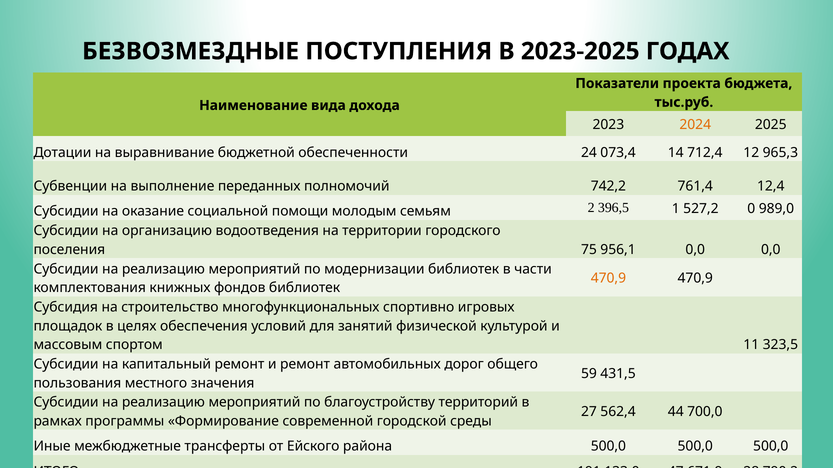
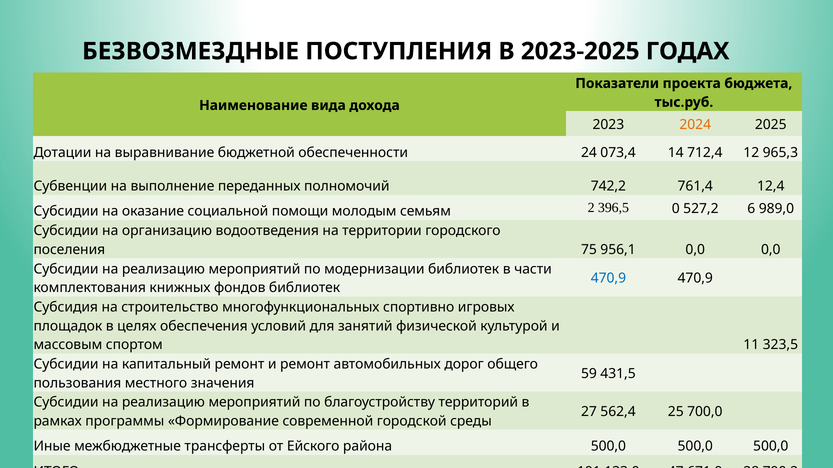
1: 1 -> 0 (676, 209)
0: 0 -> 6 (751, 209)
470,9 colour: orange -> blue (608, 279)
44: 44 -> 25 (676, 412)
